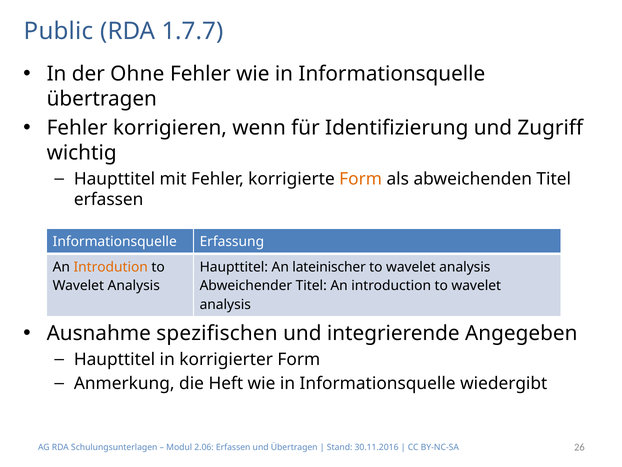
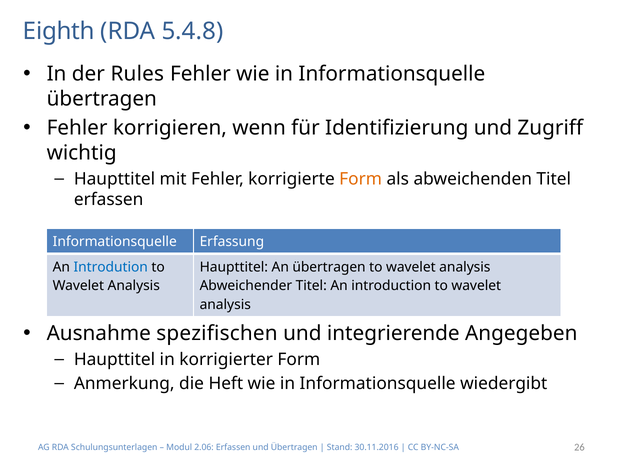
Public: Public -> Eighth (59, 31)
1.7.7: 1.7.7 -> 5.4.8 (192, 31)
Ohne: Ohne -> Rules (137, 74)
Introdution colour: orange -> blue (111, 267)
An lateinischer: lateinischer -> übertragen (329, 267)
